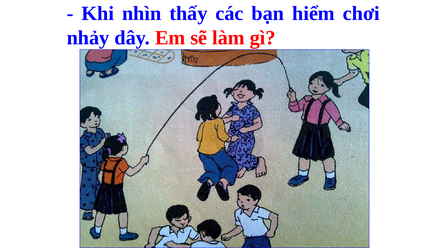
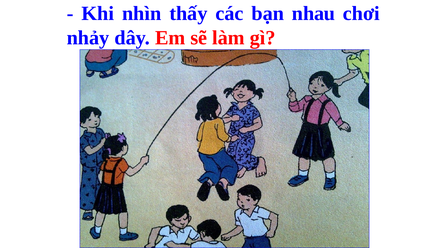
hiểm: hiểm -> nhau (314, 13)
